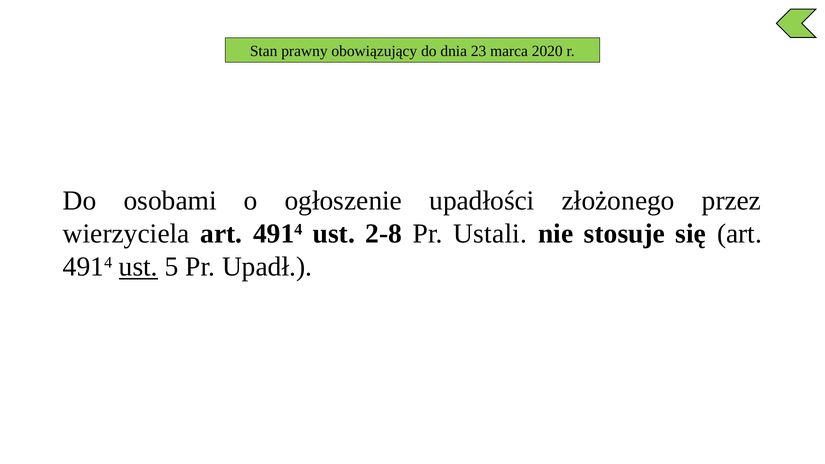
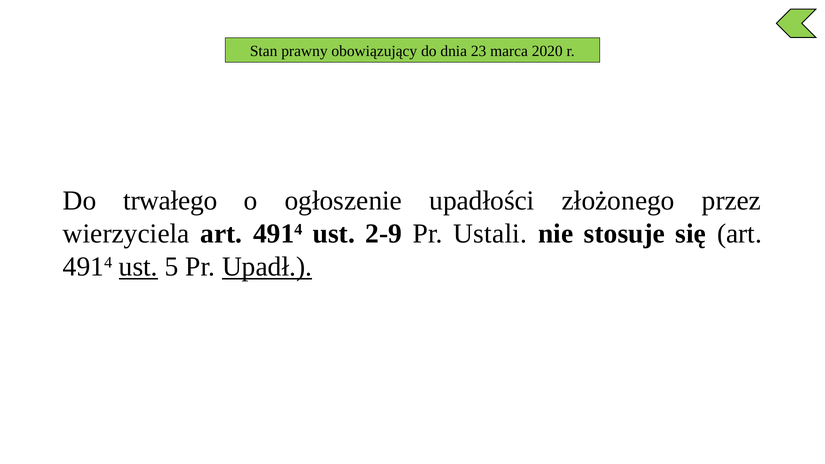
osobami: osobami -> trwałego (170, 201)
2-8: 2-8 -> 2-9 (384, 234)
Upadł underline: none -> present (267, 267)
